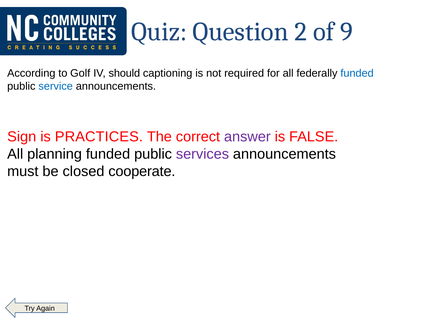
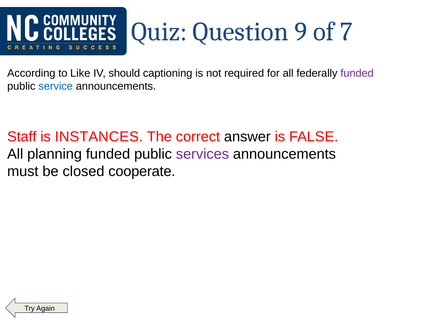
2: 2 -> 9 (301, 32)
9: 9 -> 7 (346, 32)
Golf: Golf -> Like (80, 73)
funded colour: blue -> purple (357, 73)
Sign: Sign -> Staff (22, 137)
PRACTICES: PRACTICES -> INSTANCES (99, 137)
answer colour: purple -> black (247, 137)
